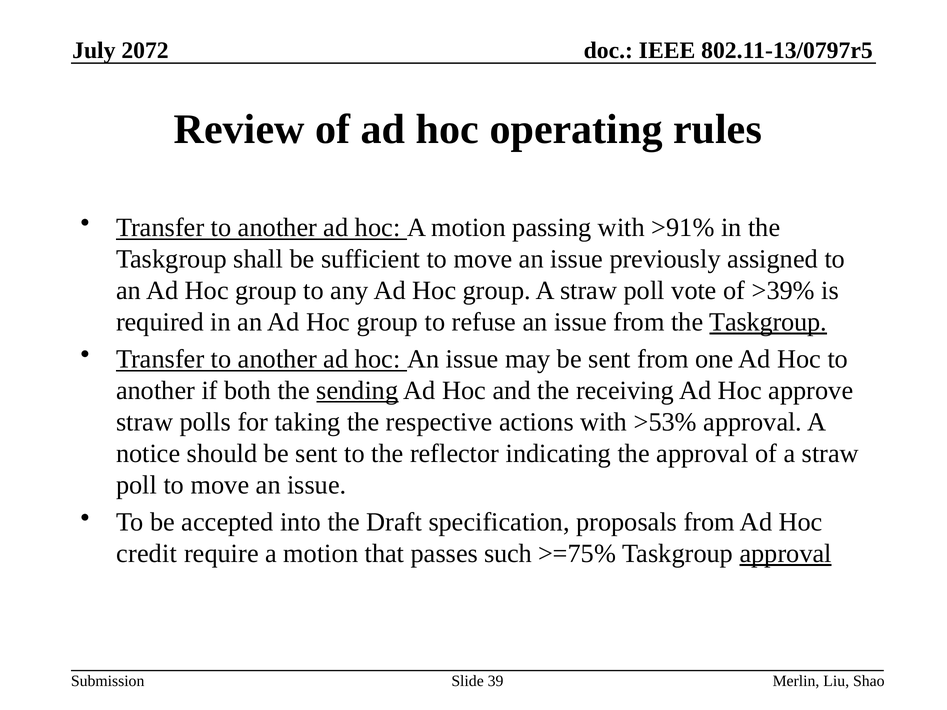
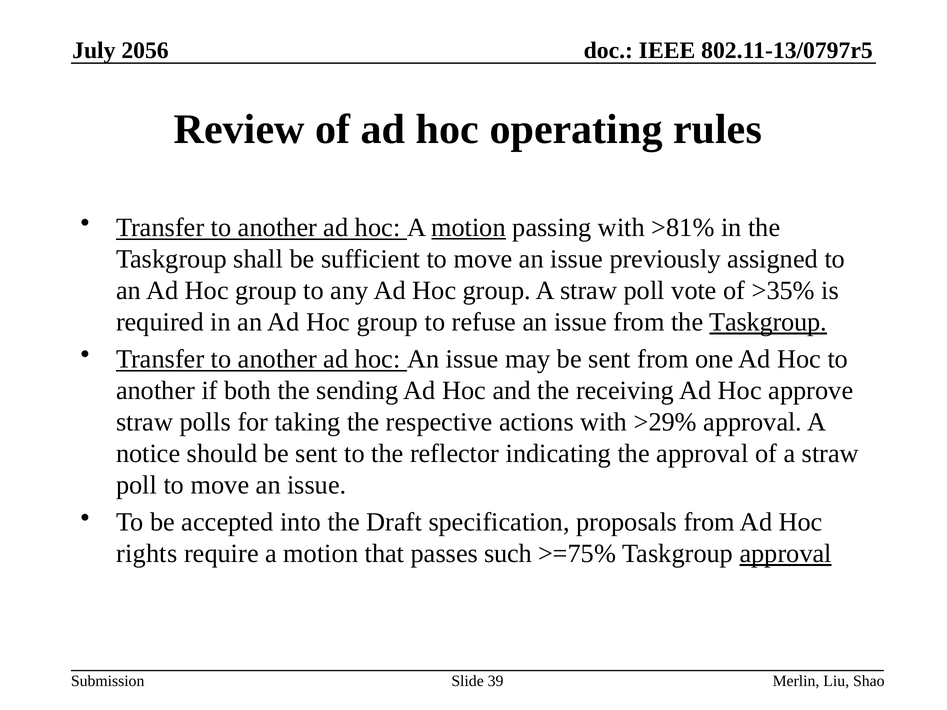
2072: 2072 -> 2056 (145, 51)
motion underline: none -> present (469, 228)
>91%: >91% -> >81% (683, 228)
>39%: >39% -> >35% (783, 291)
sending underline: present -> none (357, 391)
>53%: >53% -> >29% (665, 422)
credit: credit -> rights (147, 554)
